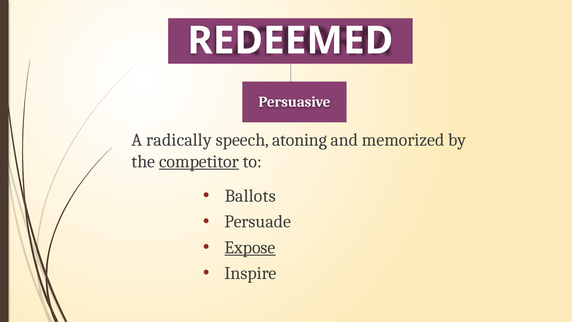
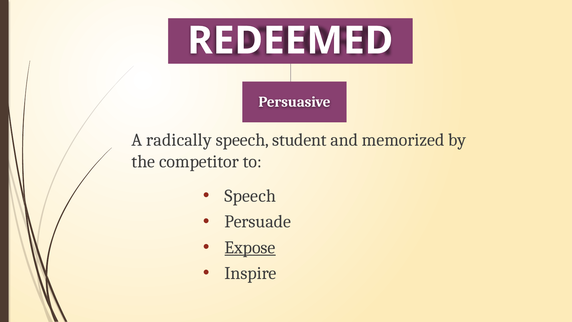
atoning: atoning -> student (300, 140)
competitor underline: present -> none (199, 161)
Ballots: Ballots -> Speech (250, 196)
